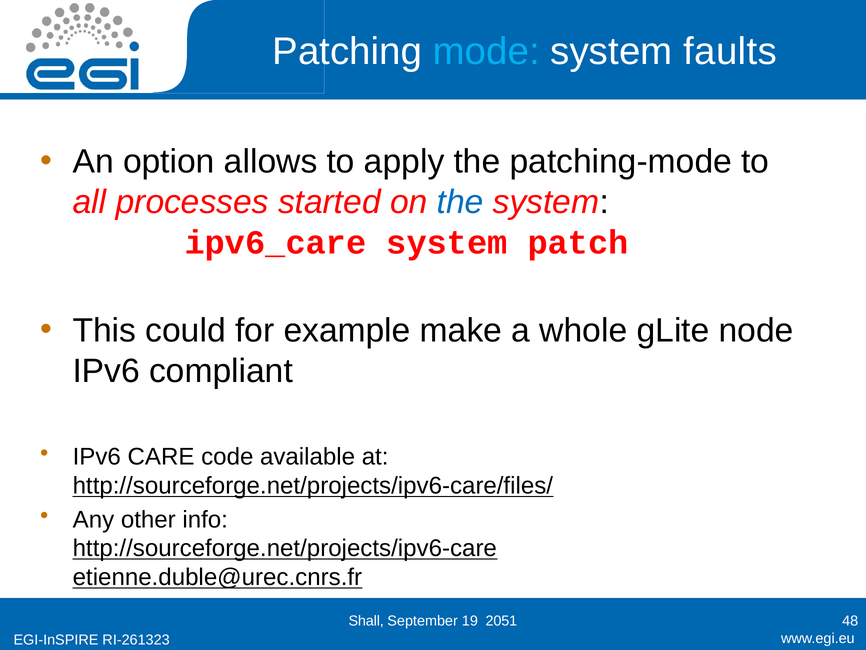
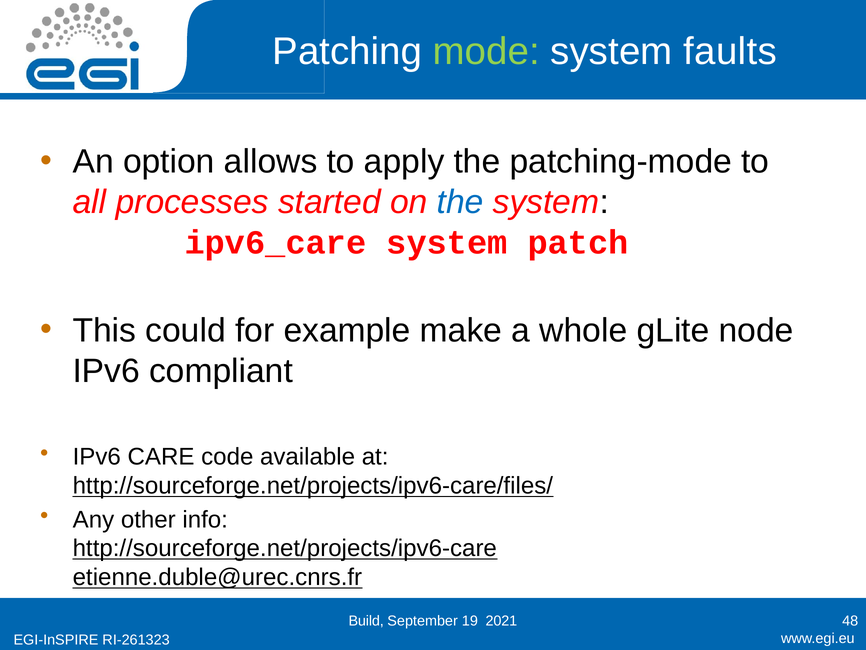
mode colour: light blue -> light green (486, 52)
Shall: Shall -> Build (366, 620)
2051: 2051 -> 2021 (501, 620)
